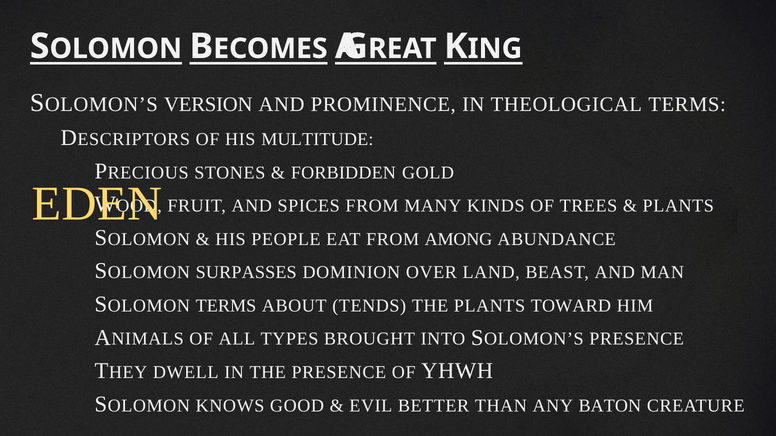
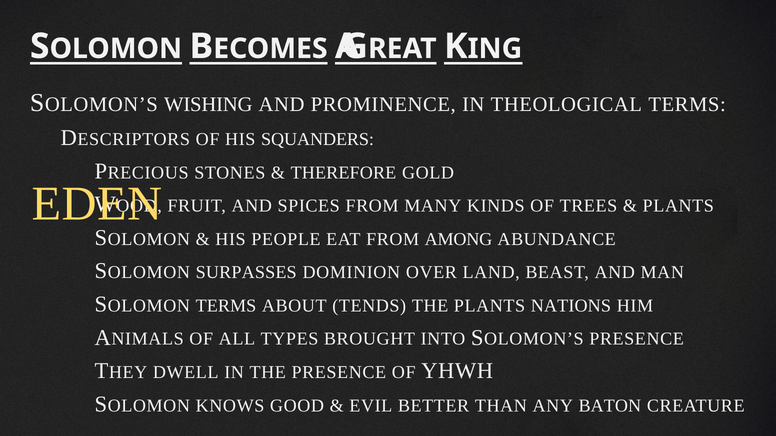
VERSION: VERSION -> WISHING (208, 105)
MULTITUDE: MULTITUDE -> SQUANDERS (317, 140)
FORBIDDEN: FORBIDDEN -> THEREFORE (343, 173)
TOWARD: TOWARD -> NATIONS (571, 306)
